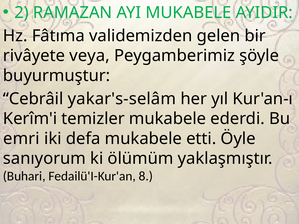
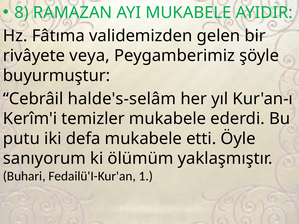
2: 2 -> 8 (21, 13)
yakar's-selâm: yakar's-selâm -> halde's-selâm (122, 99)
emri: emri -> putu (21, 139)
8: 8 -> 1 (146, 176)
